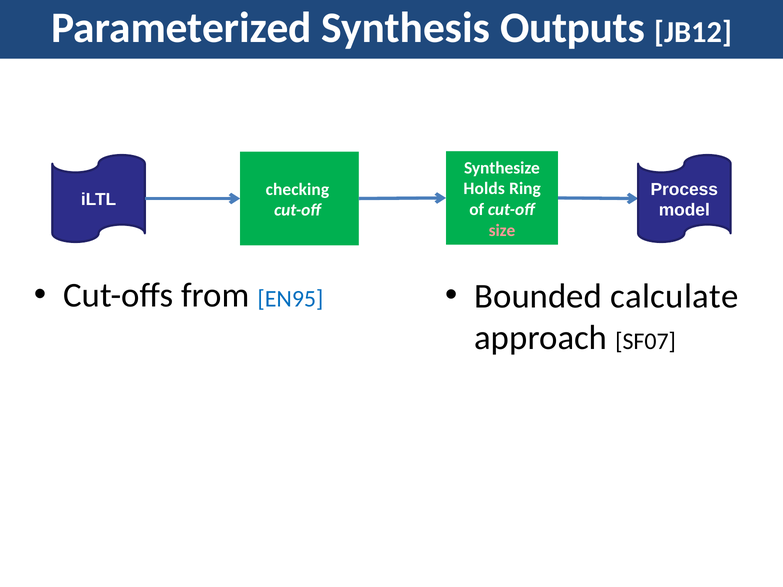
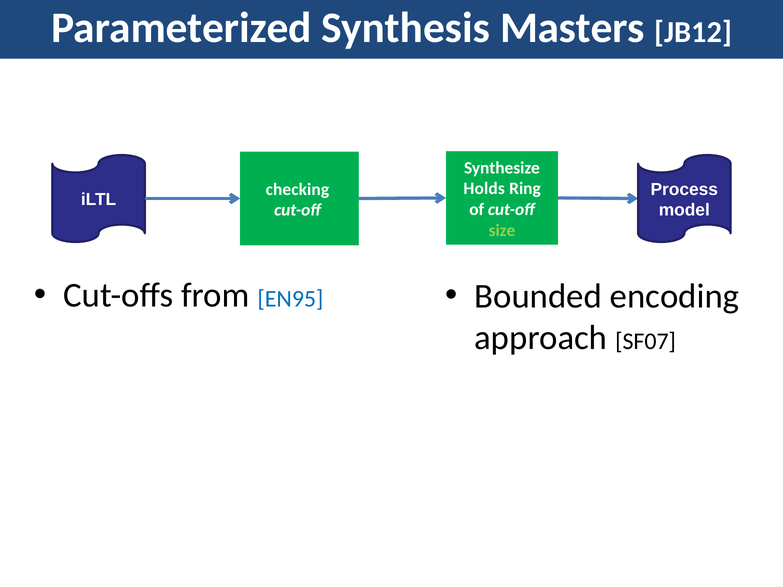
Outputs: Outputs -> Masters (572, 28)
size colour: pink -> light green (502, 231)
calculate: calculate -> encoding (675, 296)
